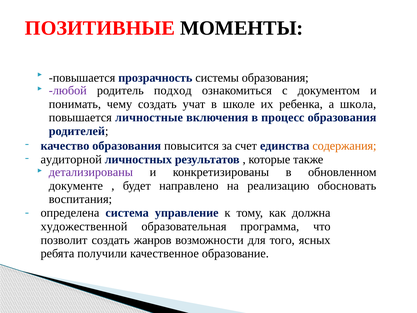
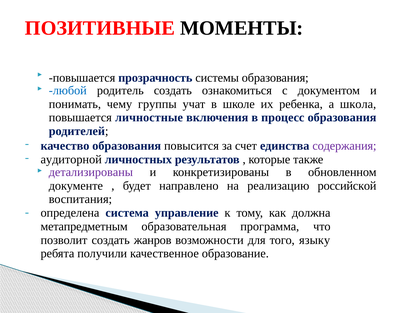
любой colour: purple -> blue (68, 90)
родитель подход: подход -> создать (173, 90)
чему создать: создать -> группы (157, 104)
содержания colour: orange -> purple (344, 146)
обосновать: обосновать -> российской (347, 186)
художественной: художественной -> метапредметным (84, 226)
ясных: ясных -> языку (315, 240)
